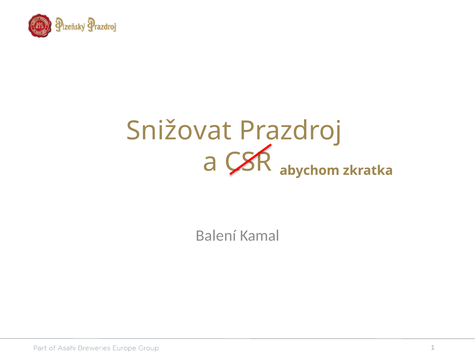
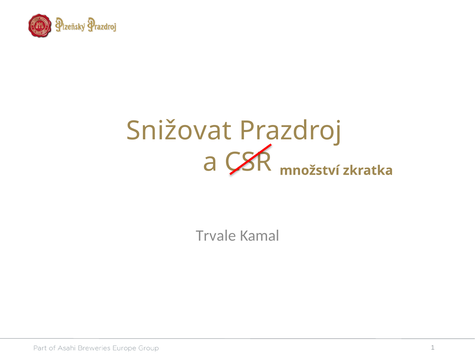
abychom: abychom -> množství (310, 171)
Balení: Balení -> Trvale (216, 236)
